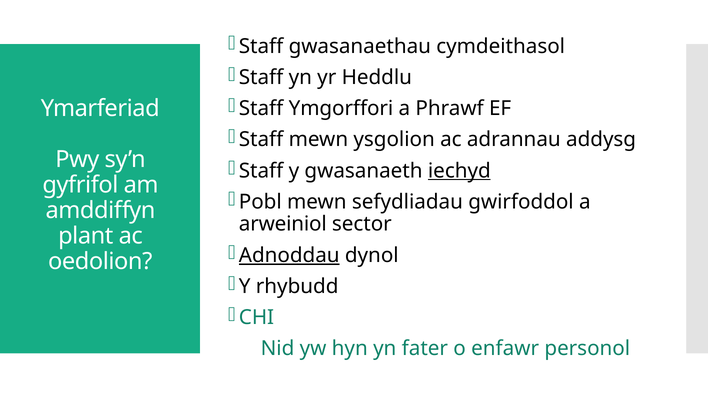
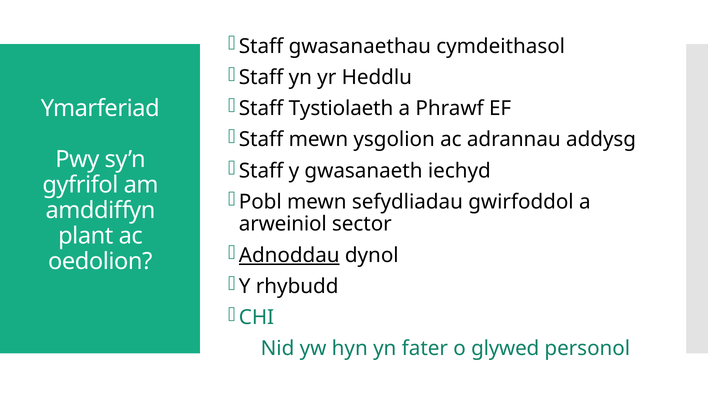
Ymgorffori: Ymgorffori -> Tystiolaeth (341, 109)
iechyd underline: present -> none (459, 171)
enfawr: enfawr -> glywed (505, 349)
